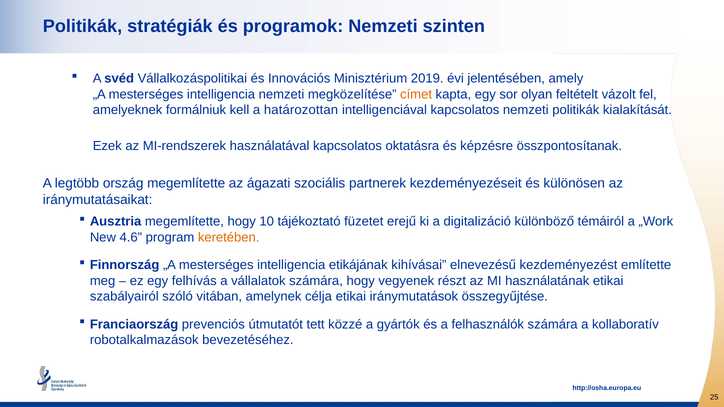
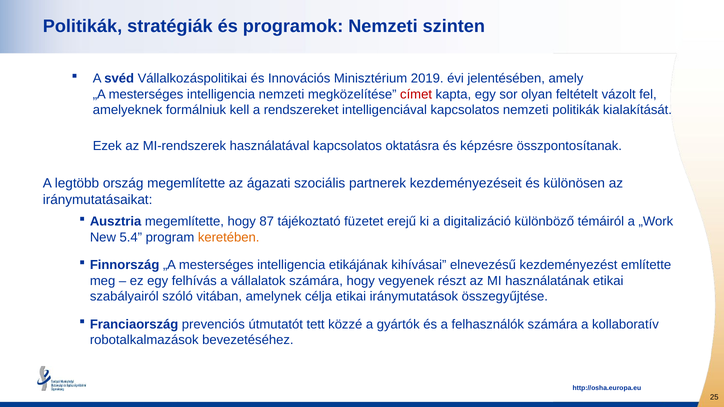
címet colour: orange -> red (416, 94)
határozottan: határozottan -> rendszereket (301, 110)
10: 10 -> 87 (267, 222)
4.6: 4.6 -> 5.4 (131, 237)
